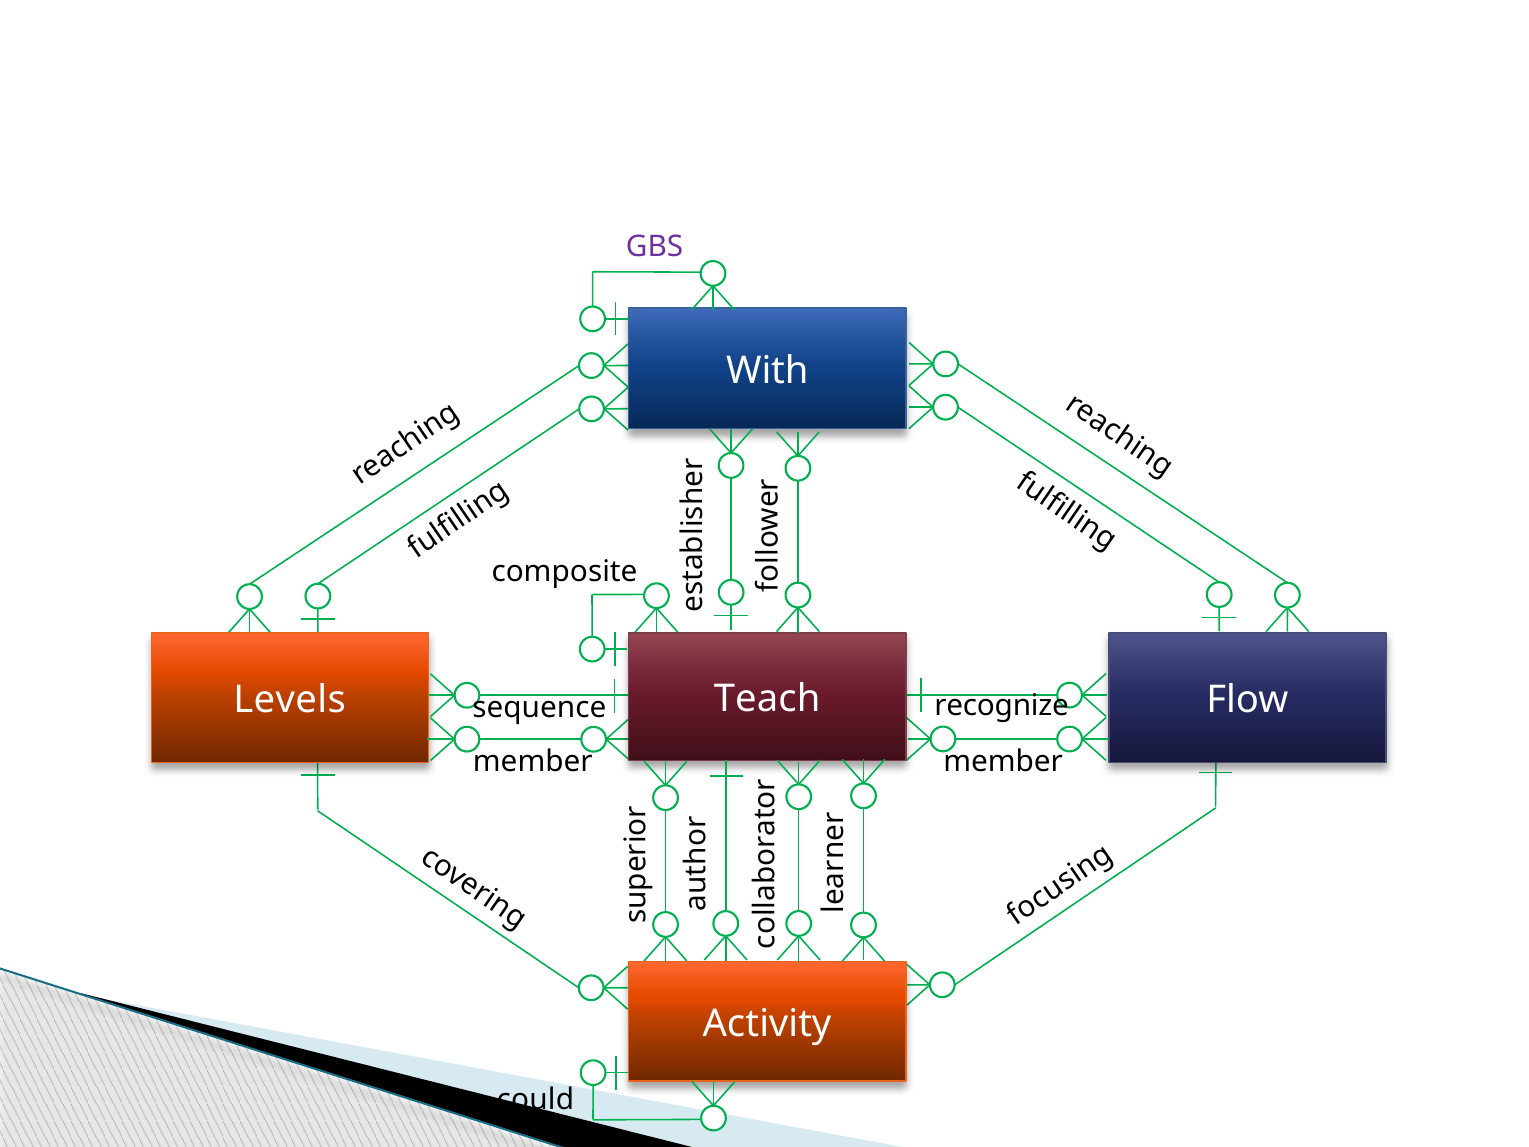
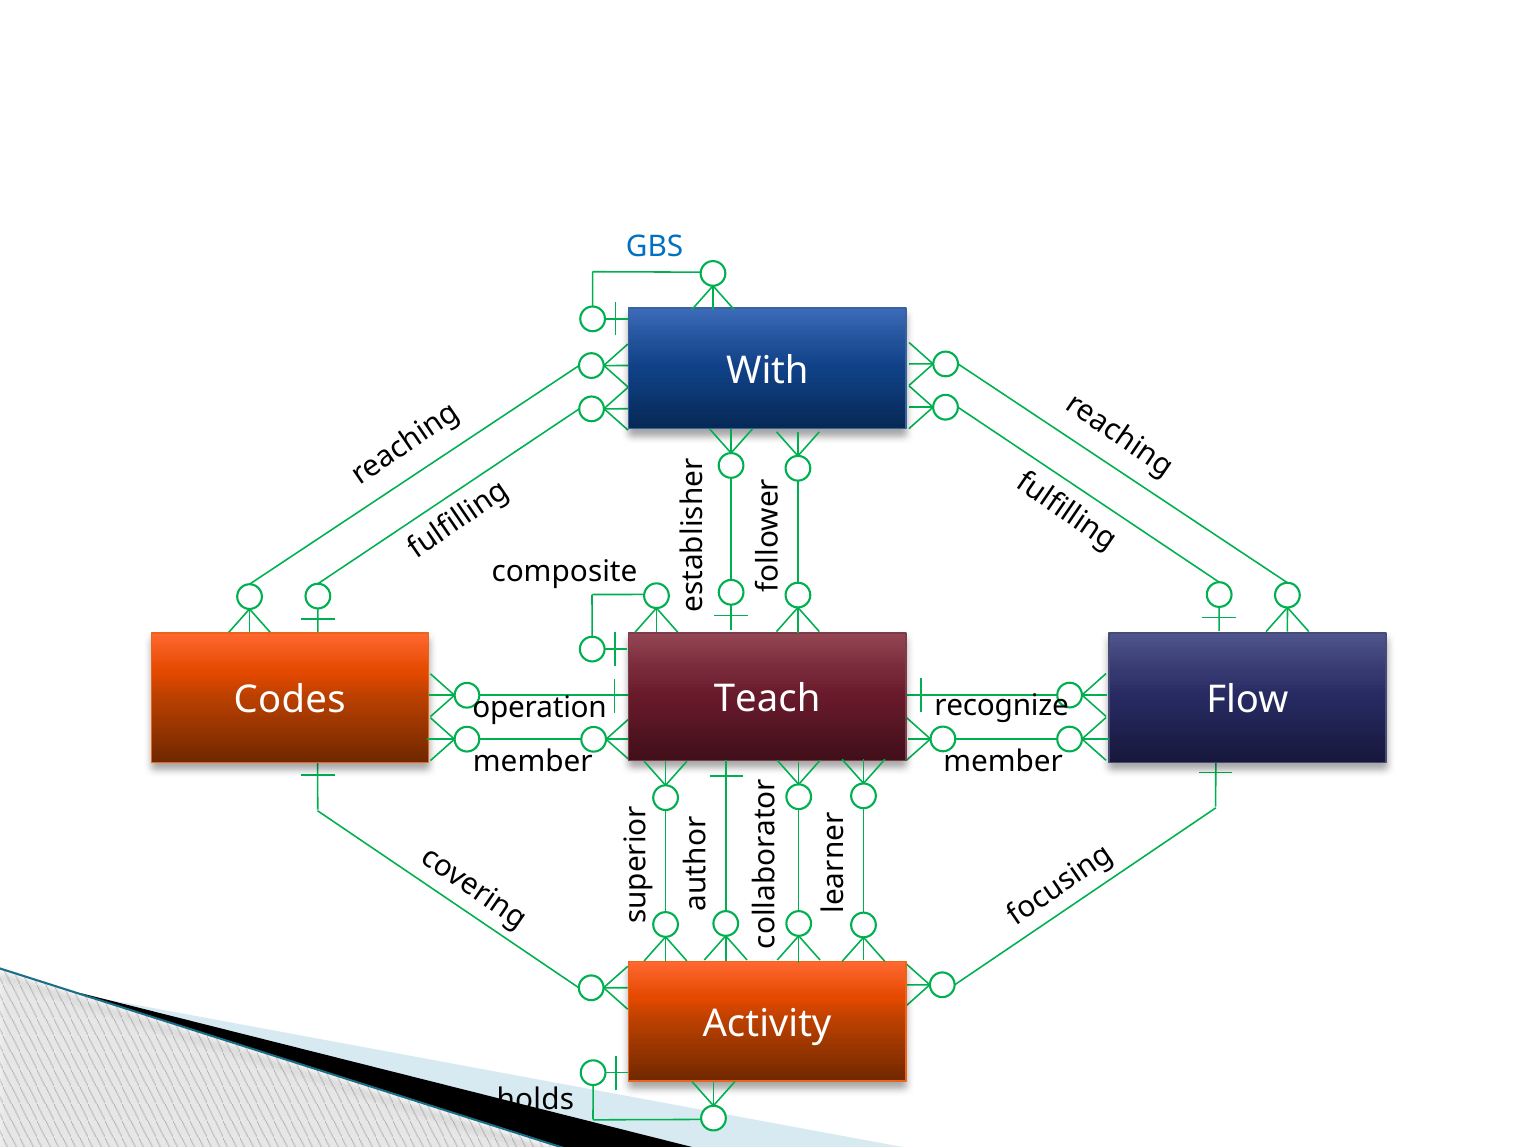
GBS colour: purple -> blue (655, 247)
Levels: Levels -> Codes (290, 700)
sequence: sequence -> operation (540, 707)
could: could -> holds (535, 1100)
